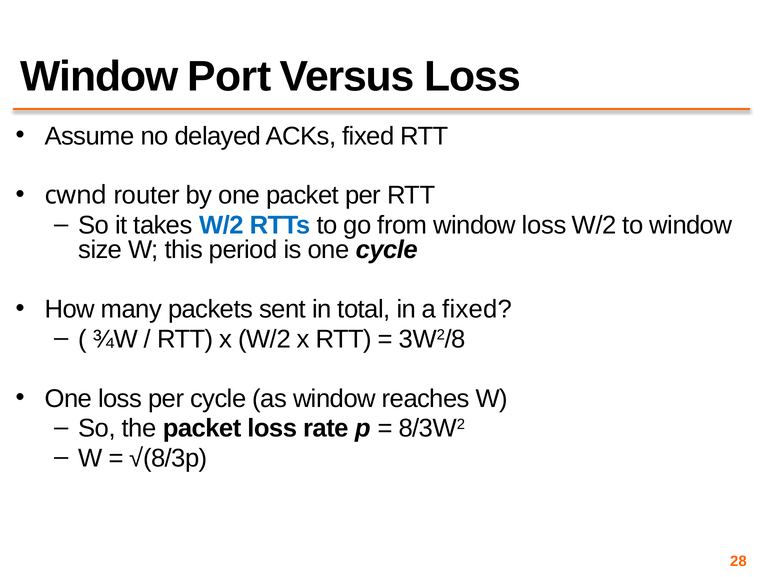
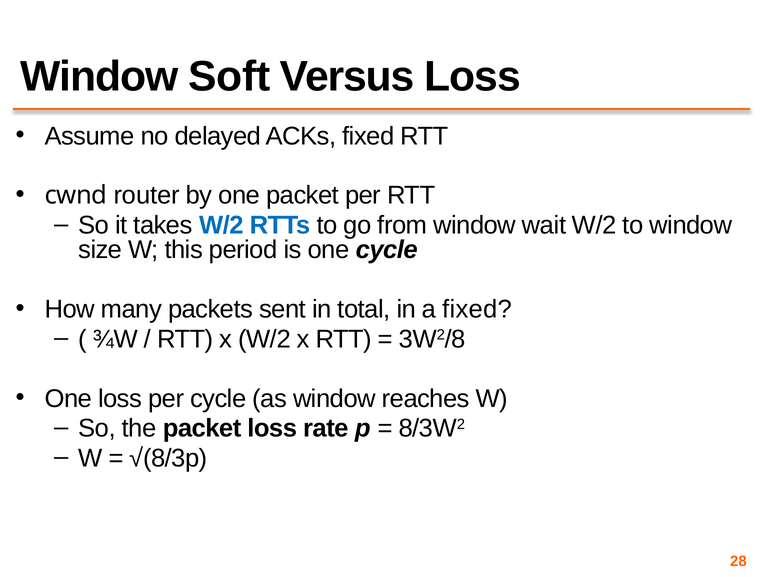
Port: Port -> Soft (229, 76)
window loss: loss -> wait (544, 225)
